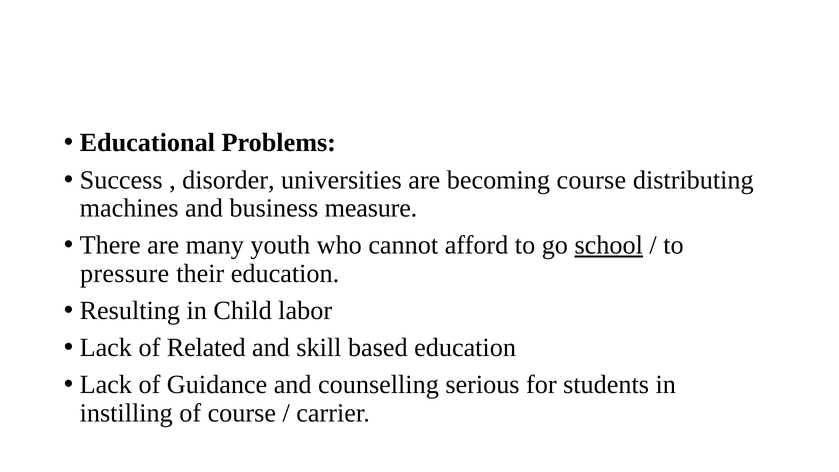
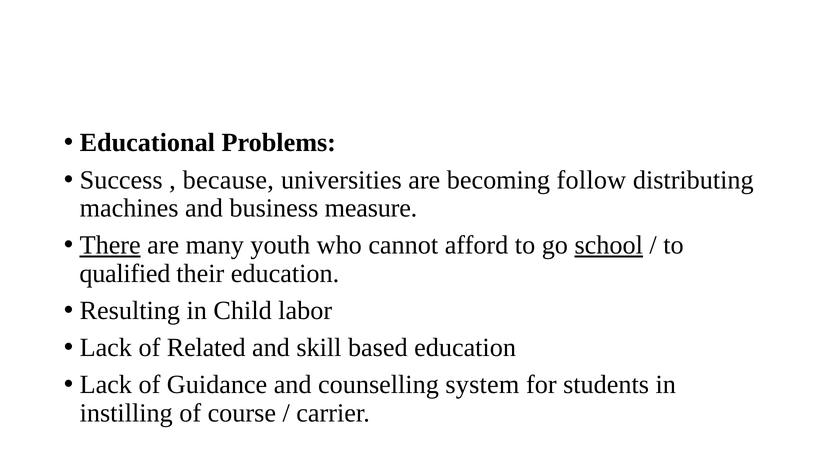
disorder: disorder -> because (228, 180)
becoming course: course -> follow (591, 180)
There underline: none -> present (110, 245)
pressure: pressure -> qualified (125, 274)
serious: serious -> system (482, 385)
